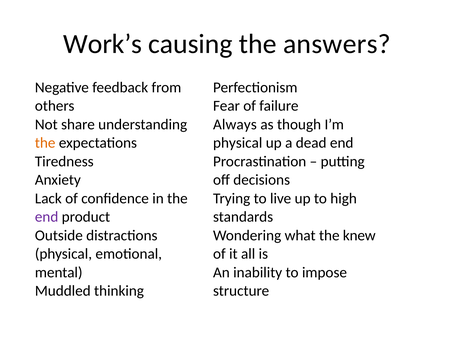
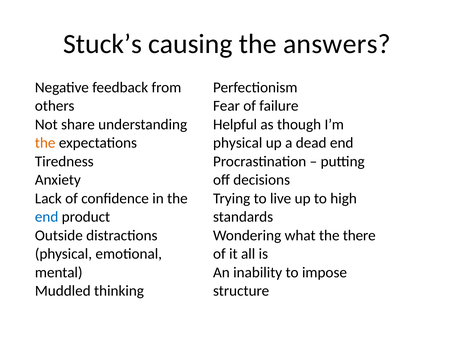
Work’s: Work’s -> Stuck’s (103, 44)
Always: Always -> Helpful (235, 125)
end colour: purple -> blue (47, 217)
knew: knew -> there (359, 236)
